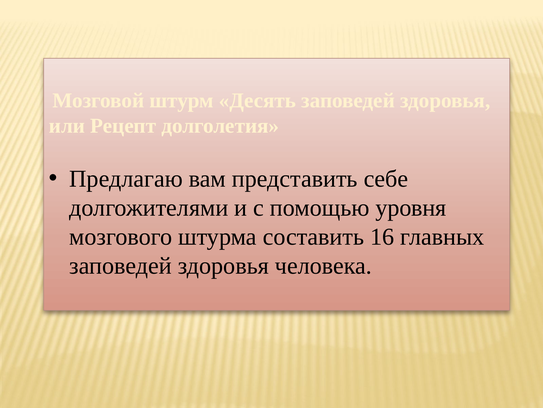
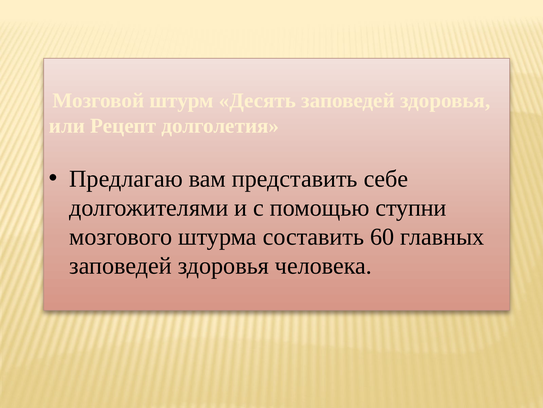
уровня: уровня -> ступни (411, 207)
16: 16 -> 60 (382, 236)
